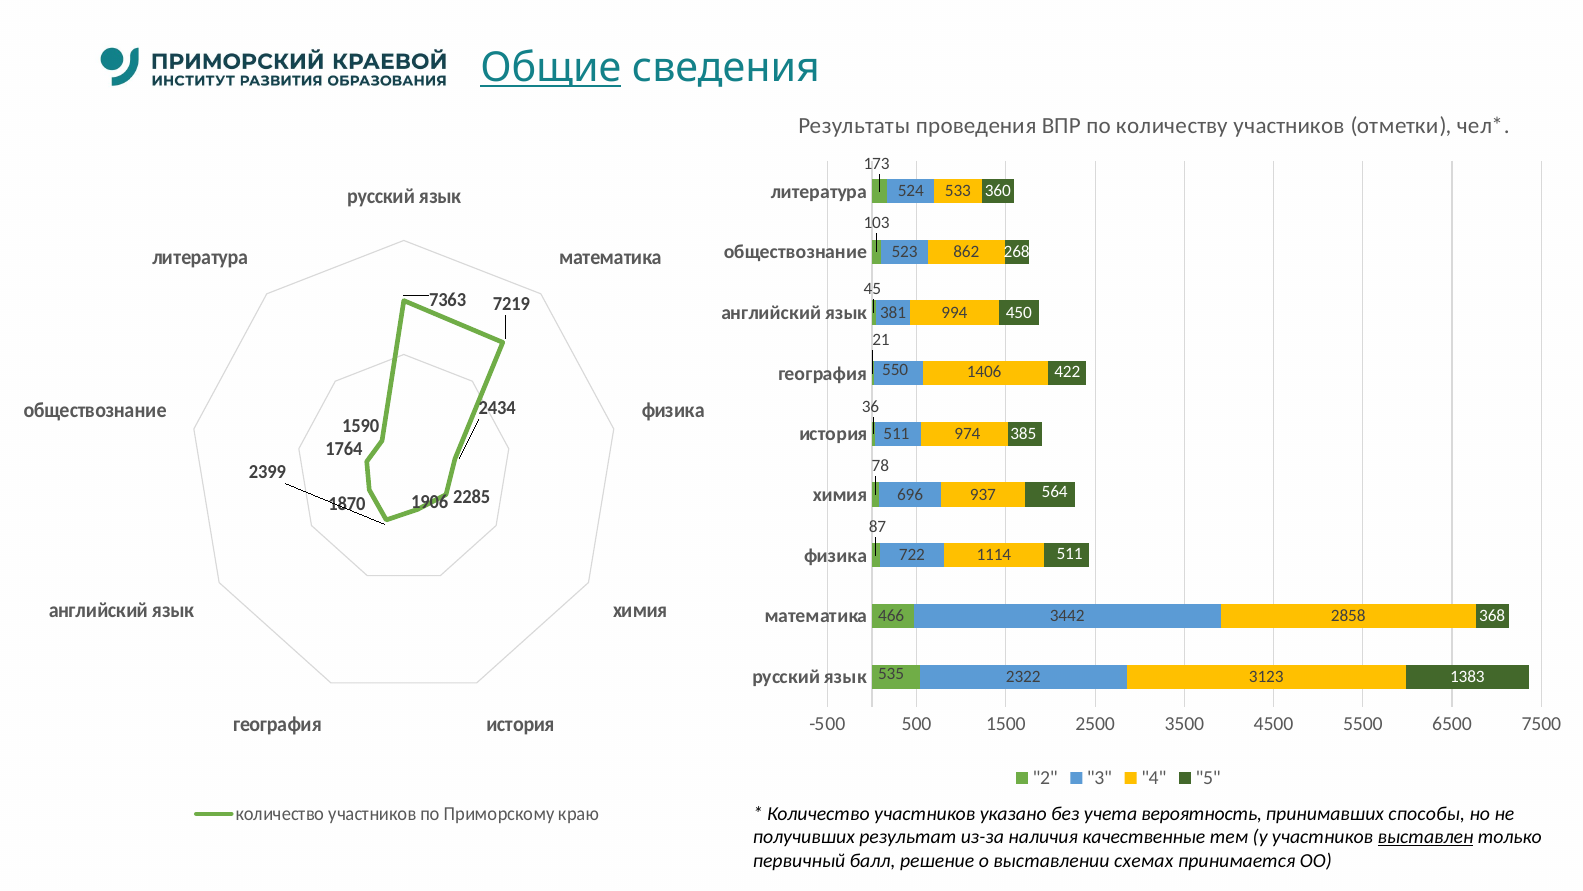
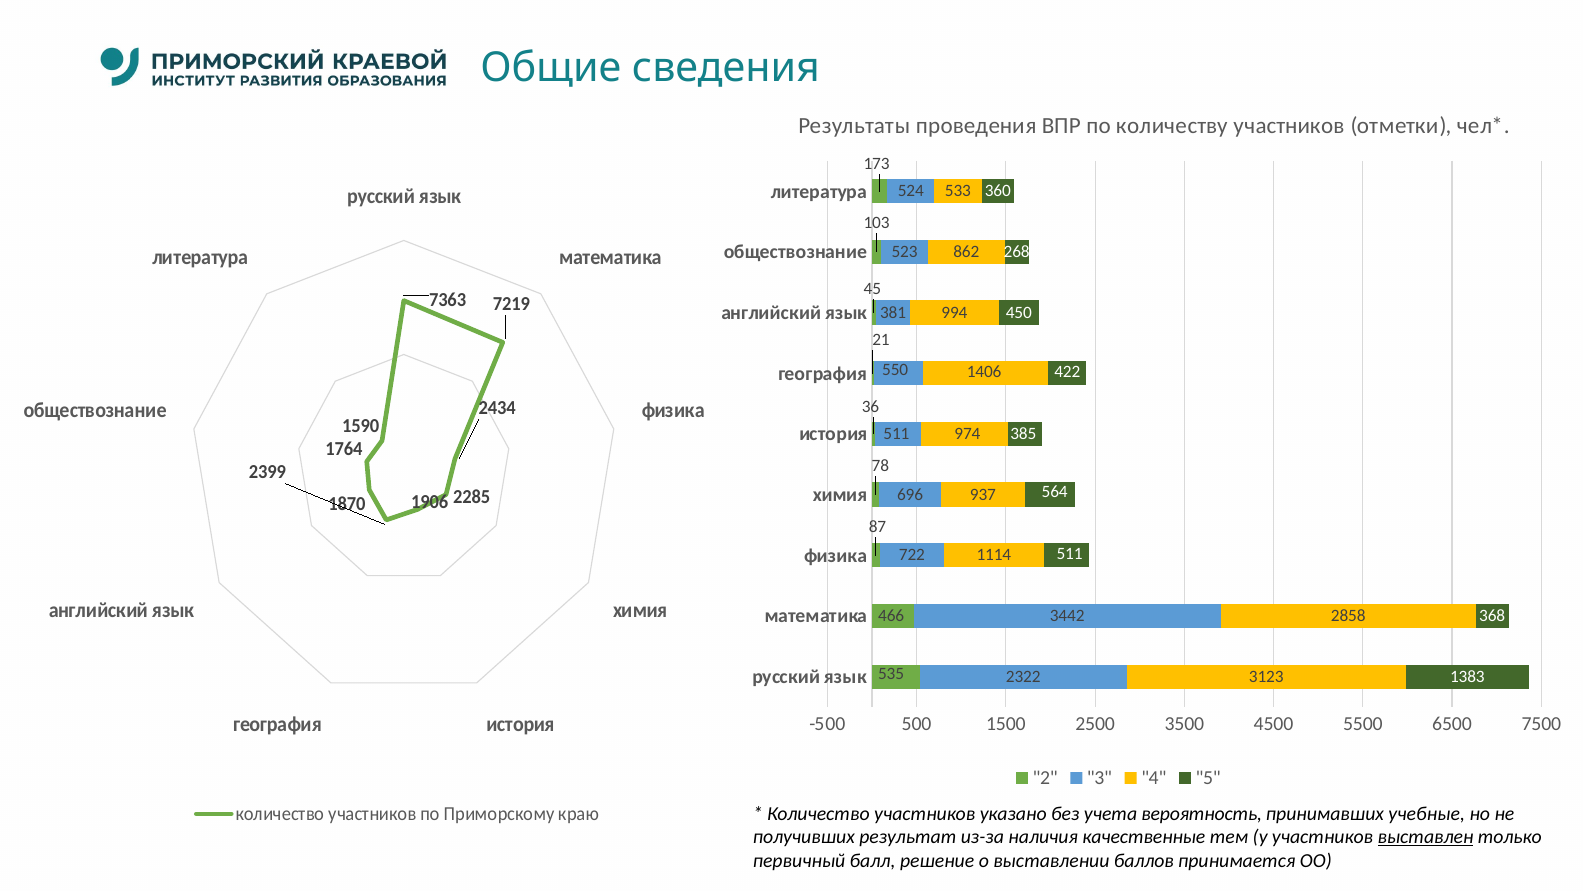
Общие underline: present -> none (551, 68)
способы: способы -> учебные (1427, 813)
схемах: схемах -> баллов (1144, 861)
